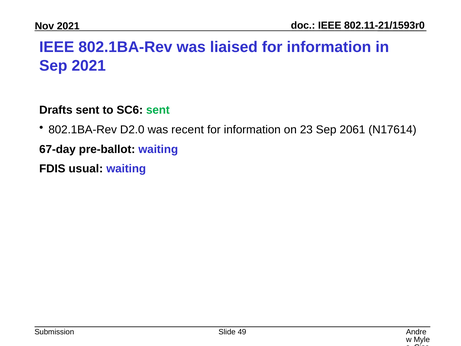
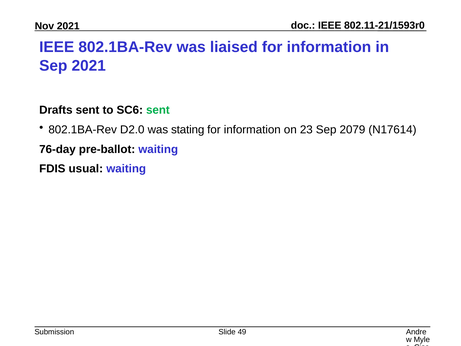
recent: recent -> stating (188, 130)
2061: 2061 -> 2079 (352, 130)
67-day: 67-day -> 76-day (57, 149)
